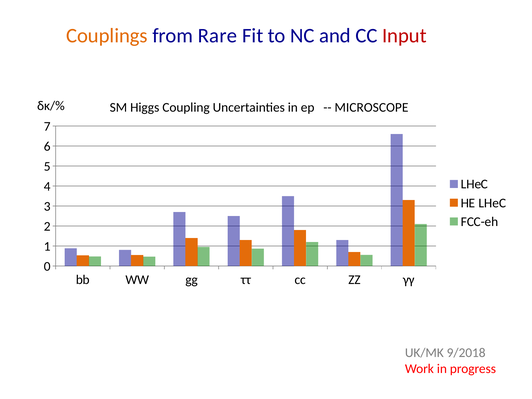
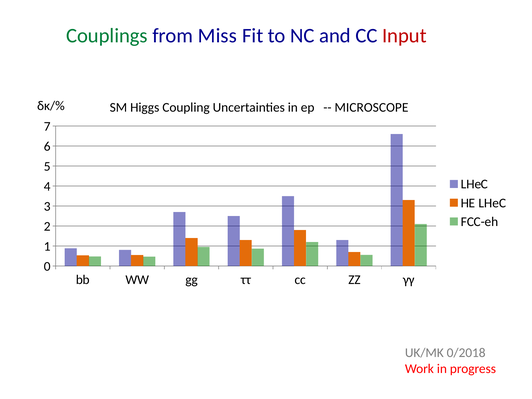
Couplings colour: orange -> green (107, 36)
Rare: Rare -> Miss (217, 36)
9/2018: 9/2018 -> 0/2018 (466, 353)
